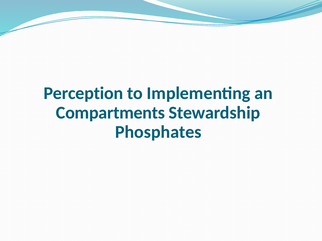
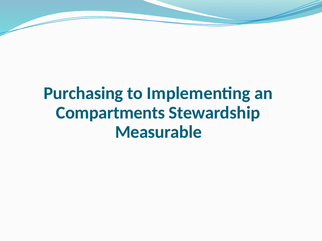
Perception: Perception -> Purchasing (83, 94)
Phosphates: Phosphates -> Measurable (158, 132)
